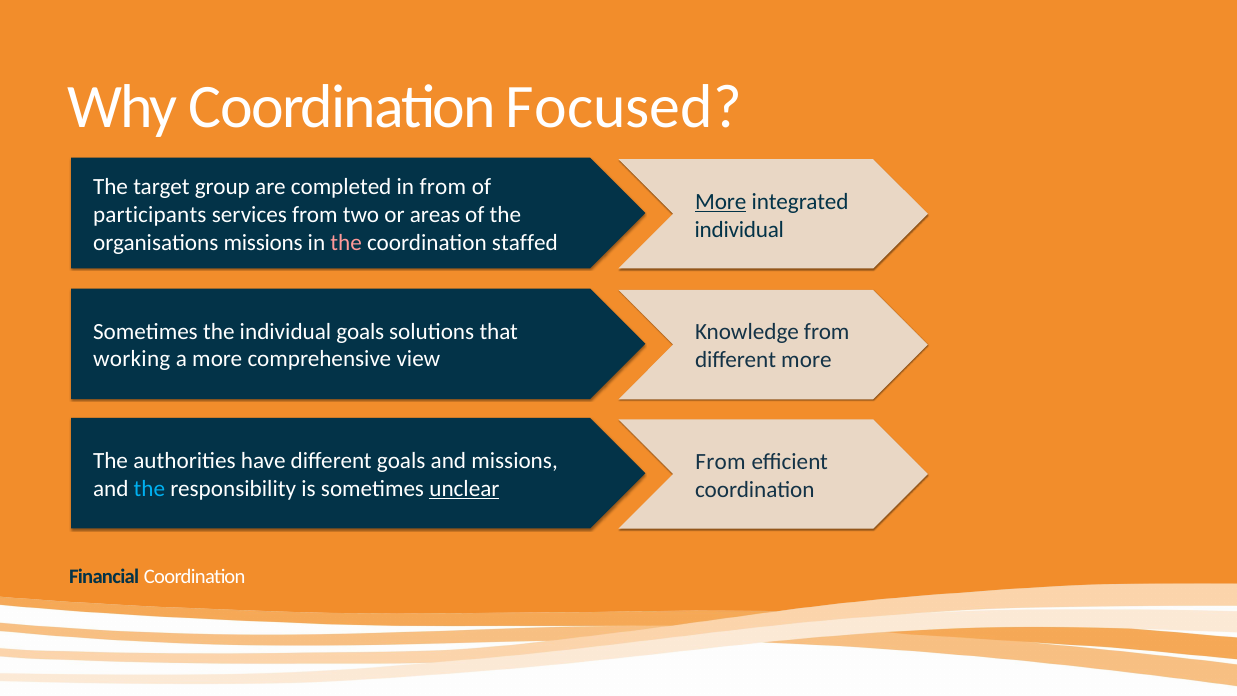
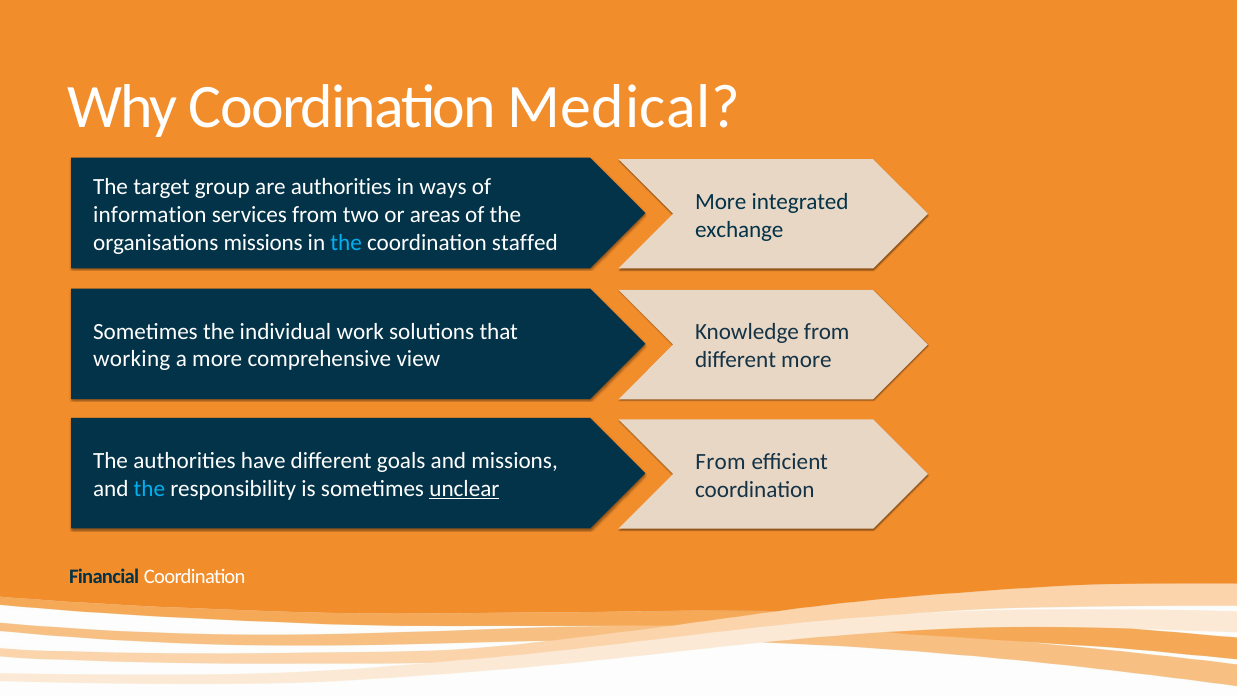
Focused: Focused -> Medical (624, 107)
are completed: completed -> authorities (341, 187)
in from: from -> ways (443, 187)
More underline: present -> none (721, 201)
participants: participants -> information (150, 215)
individual: individual -> exchange (739, 229)
the colour: pink -> light blue (346, 242)
individual goals: goals -> work (360, 331)
